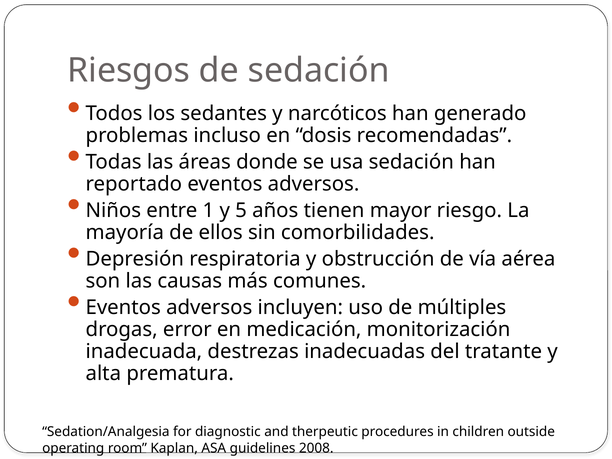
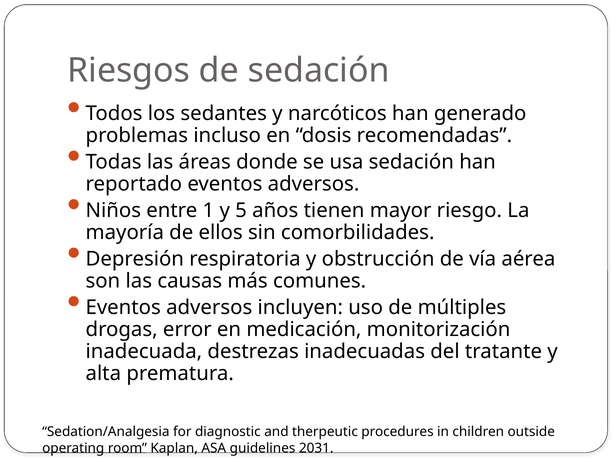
2008: 2008 -> 2031 (316, 448)
